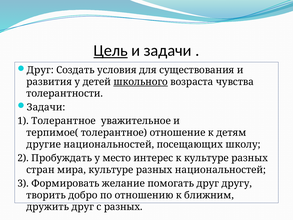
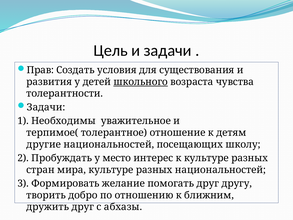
Цель underline: present -> none (111, 51)
Друг: Друг -> Прав (40, 70)
1 Толерантное: Толерантное -> Необходимы (64, 121)
с разных: разных -> абхазы (123, 207)
